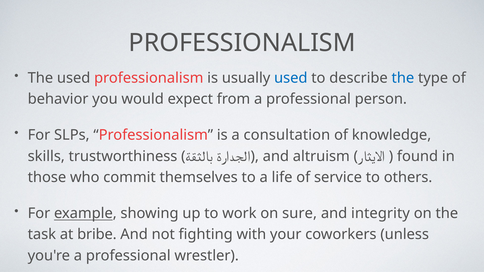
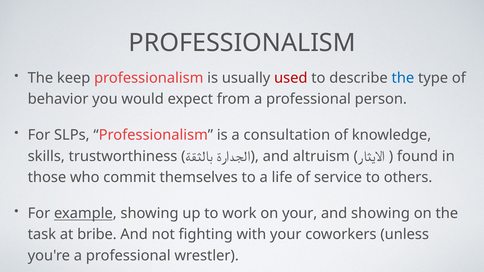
The used: used -> keep (74, 78)
used colour: blue -> red (291, 78)
on sure: sure -> your (300, 213)
and integrity: integrity -> showing (380, 213)
